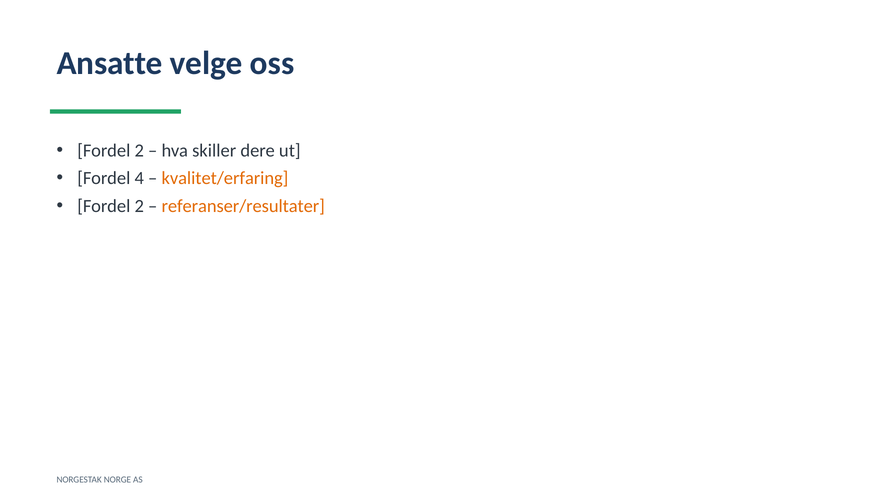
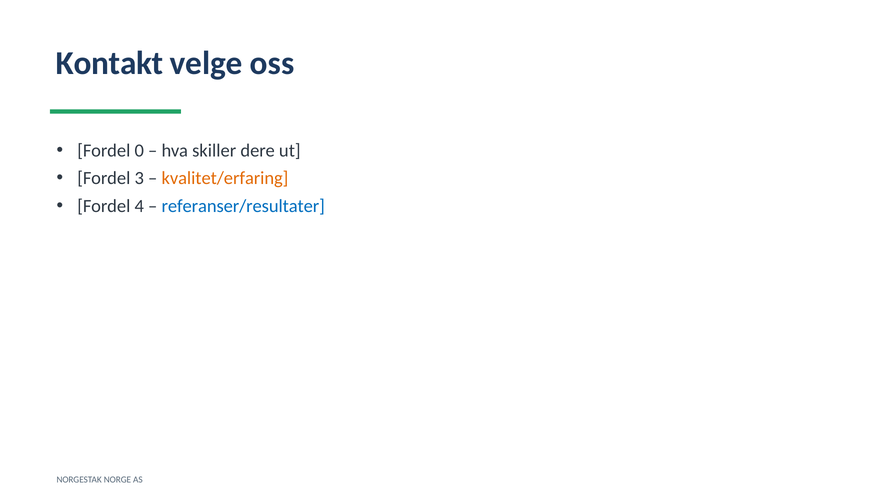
Ansatte: Ansatte -> Kontakt (110, 63)
2: 2 -> 0 (139, 150)
4: 4 -> 3 (139, 178)
2: 2 -> 4 (139, 206)
referanser/resultater colour: orange -> blue (243, 206)
